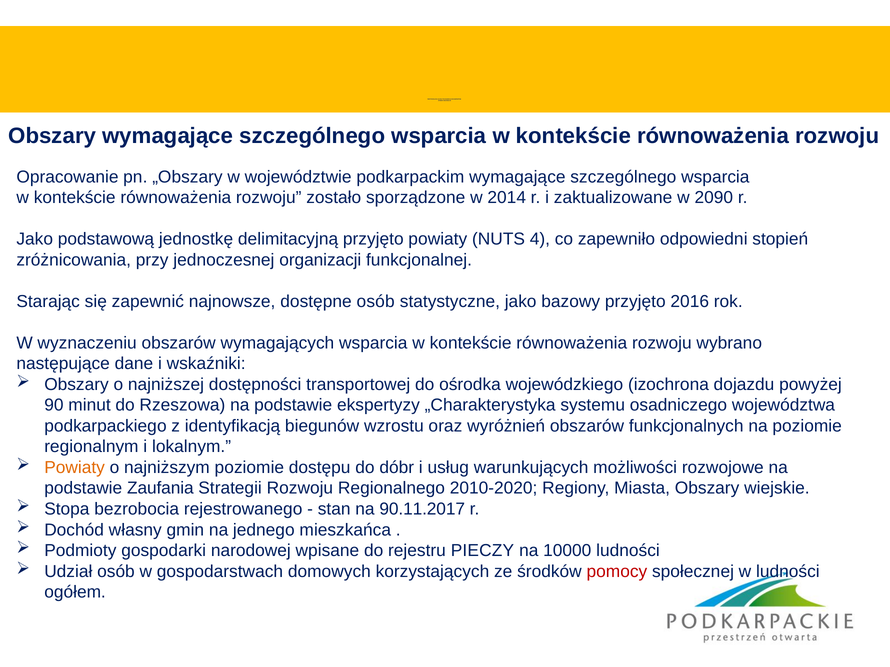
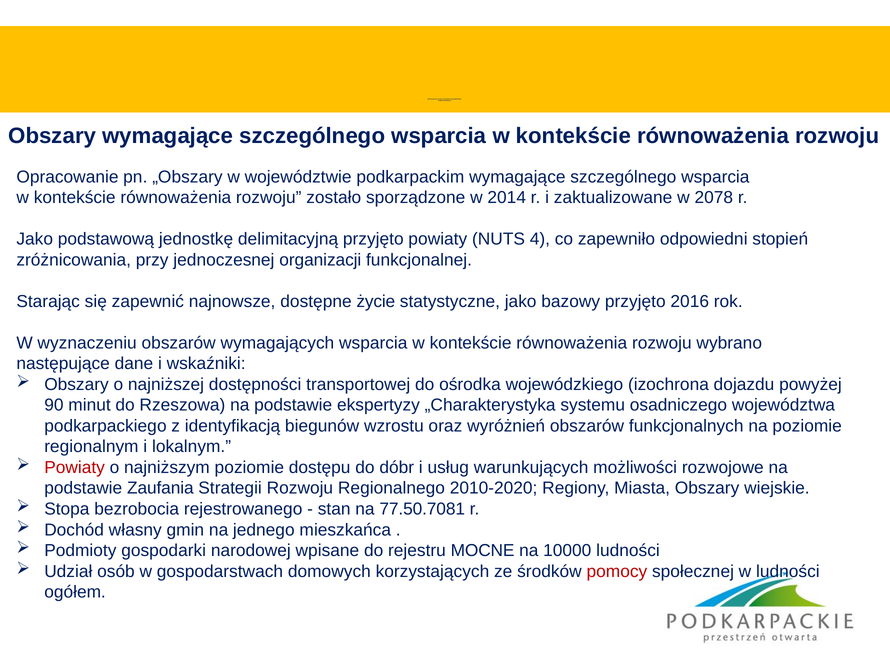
2090: 2090 -> 2078 (714, 198)
dostępne osób: osób -> życie (376, 302)
Powiaty colour: orange -> red (75, 468)
90.11.2017: 90.11.2017 -> 77.50.7081 (422, 509)
PIECZY: PIECZY -> MOCNE (483, 551)
